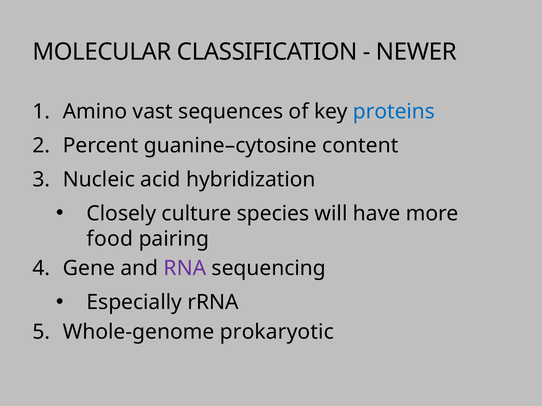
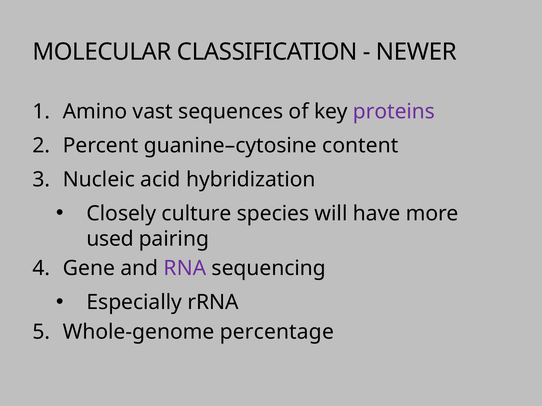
proteins colour: blue -> purple (394, 112)
food: food -> used (110, 239)
prokaryotic: prokaryotic -> percentage (277, 332)
